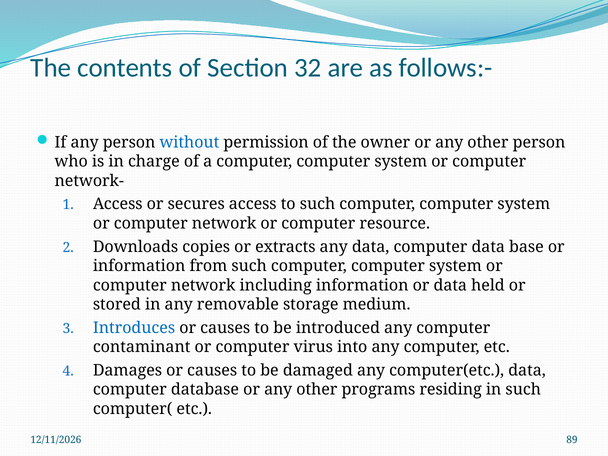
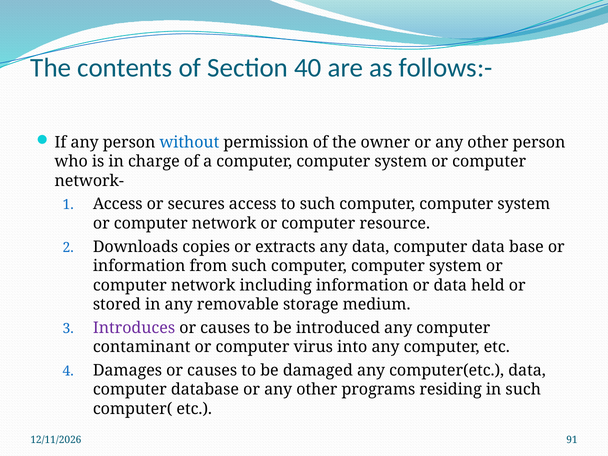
32: 32 -> 40 (308, 68)
Introduces colour: blue -> purple (134, 328)
89: 89 -> 91 (572, 440)
